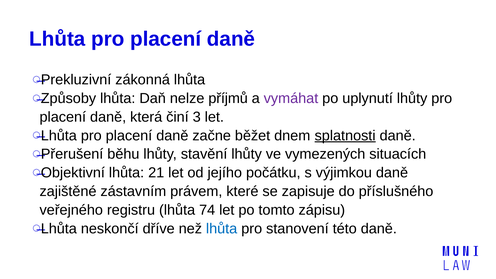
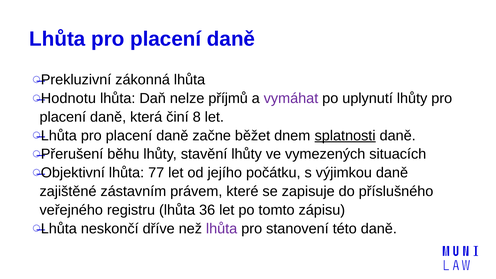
Způsoby: Způsoby -> Hodnotu (68, 98)
3: 3 -> 8 (197, 117)
21: 21 -> 77 (156, 173)
74: 74 -> 36 (207, 210)
lhůta colour: blue -> purple (222, 229)
